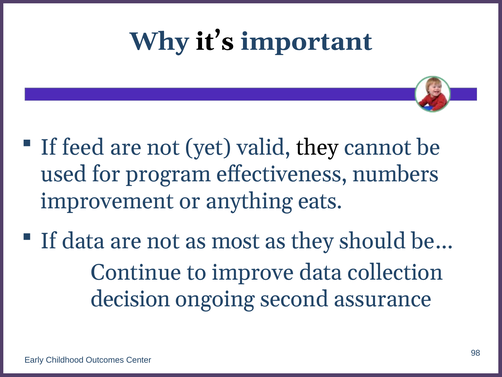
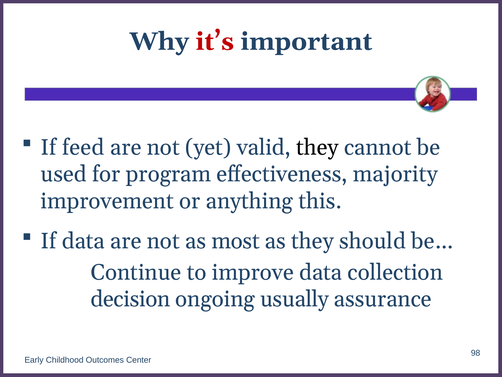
it’s colour: black -> red (215, 41)
numbers: numbers -> majority (395, 174)
eats: eats -> this (320, 201)
second: second -> usually (295, 299)
